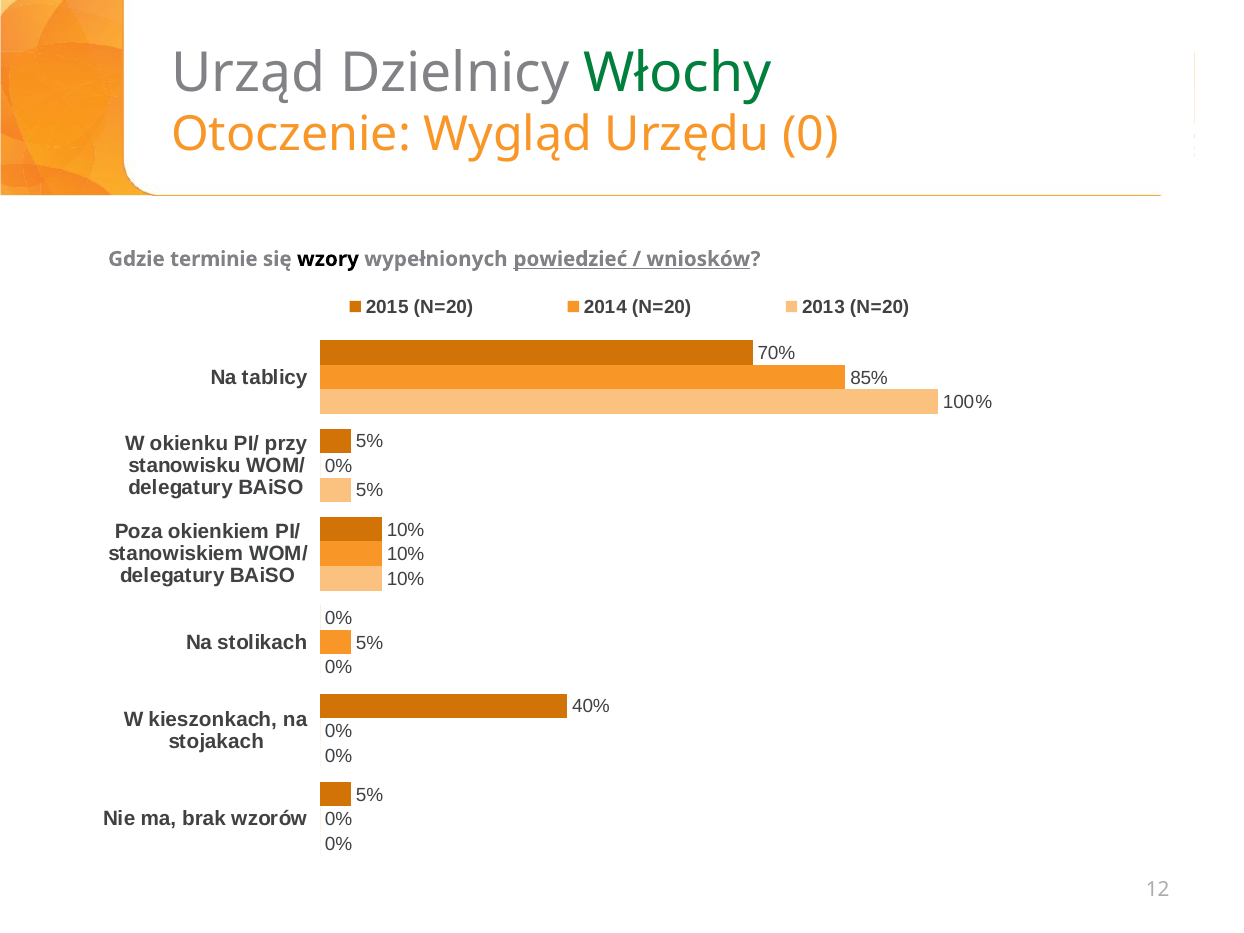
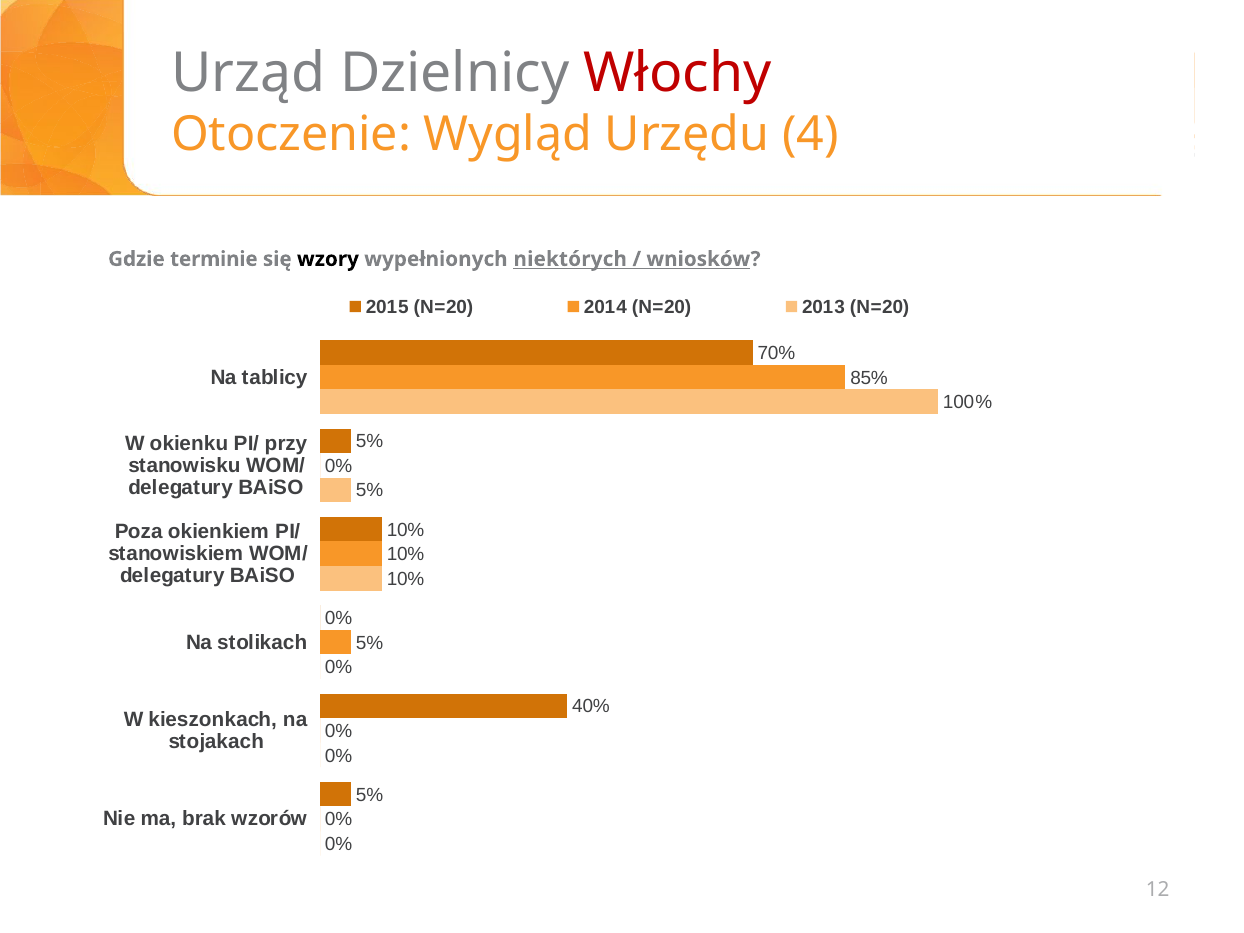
Włochy colour: green -> red (678, 73)
0: 0 -> 4 (810, 134)
powiedzieć: powiedzieć -> niektórych (570, 259)
